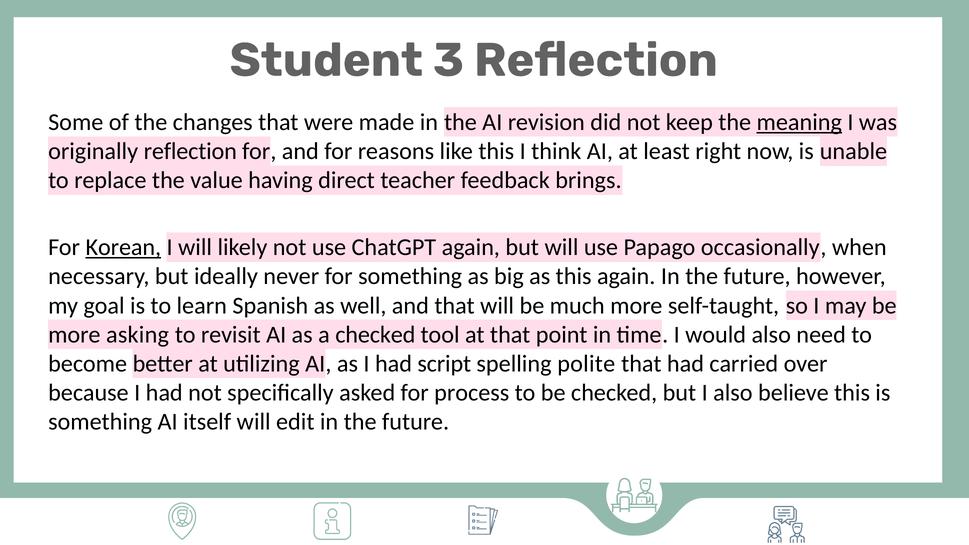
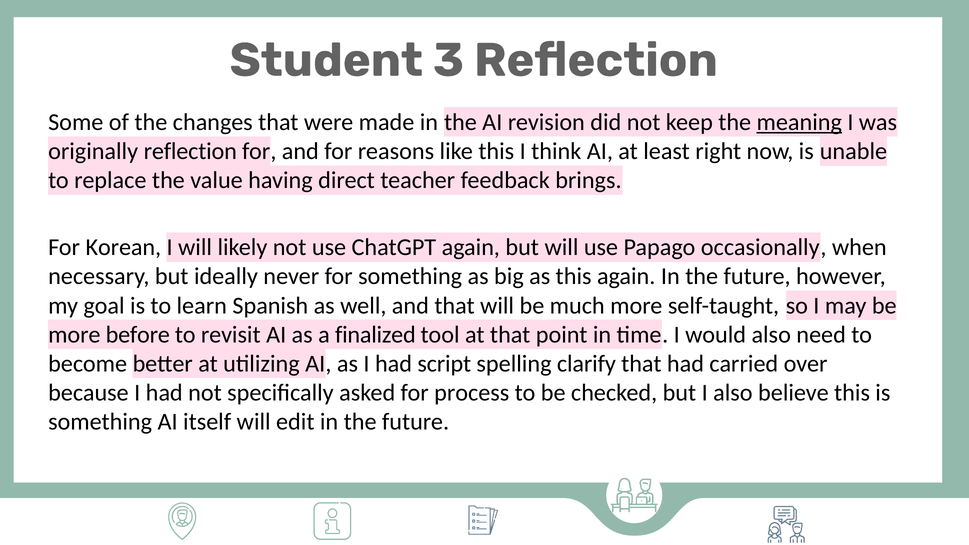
Korean underline: present -> none (123, 247)
asking: asking -> before (138, 335)
a checked: checked -> finalized (375, 335)
polite: polite -> clarify (586, 364)
